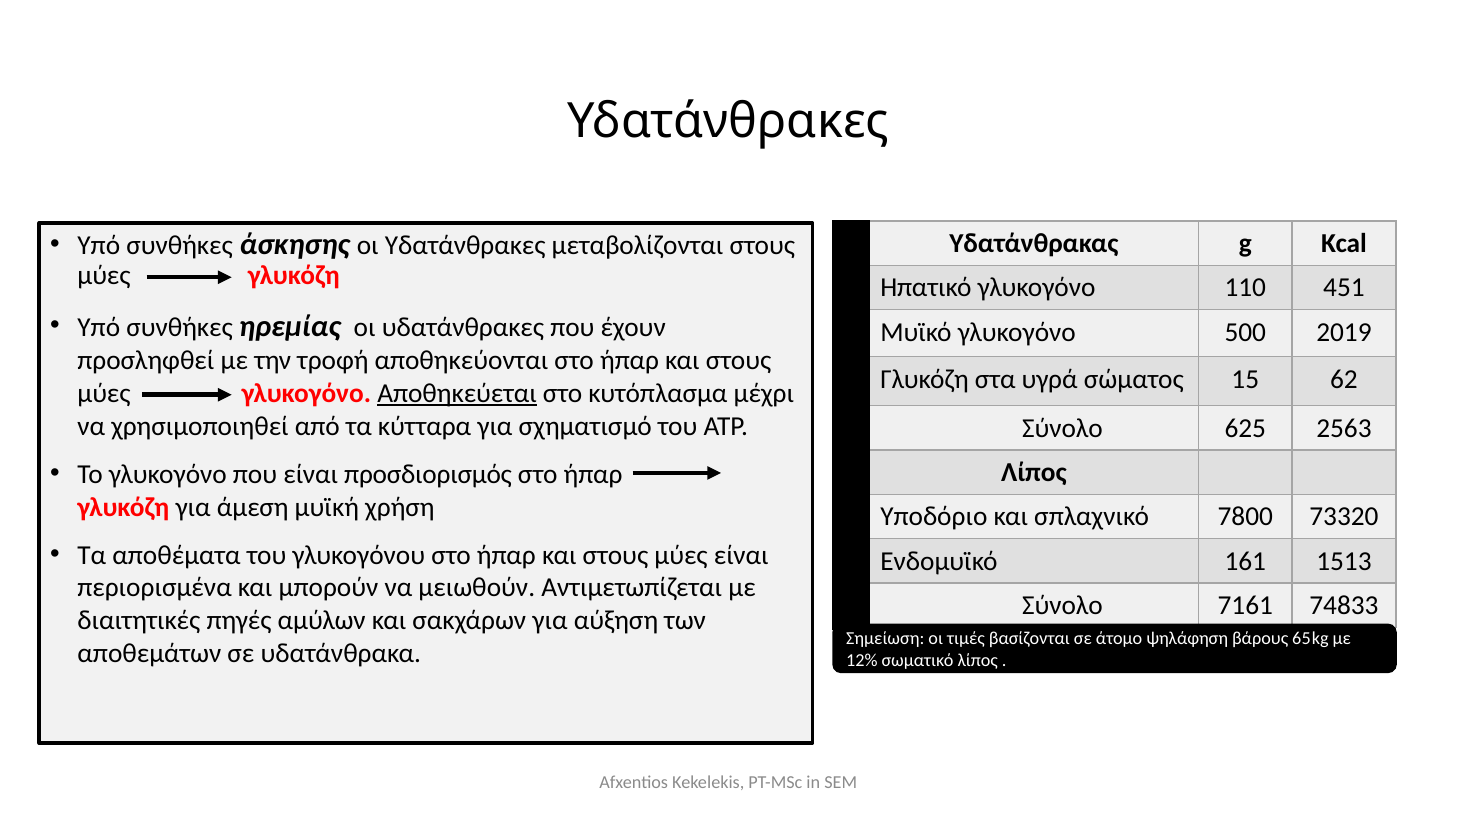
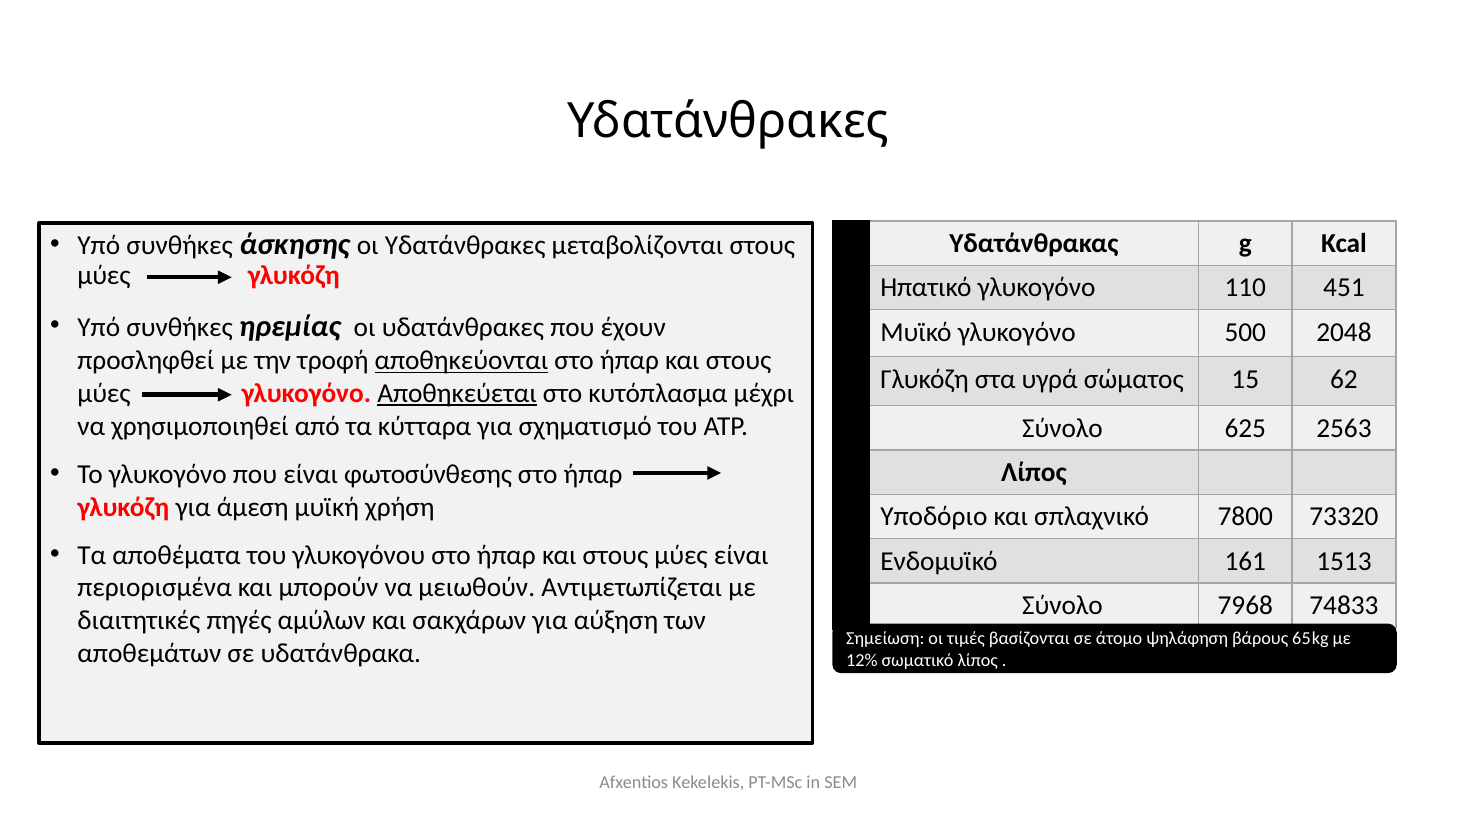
2019: 2019 -> 2048 (1344, 332)
αποθηκεύονται underline: none -> present (461, 361)
προσδιορισμός: προσδιορισμός -> φωτοσύνθεσης (428, 474)
7161: 7161 -> 7968 (1245, 605)
